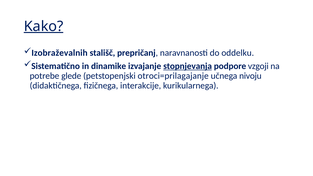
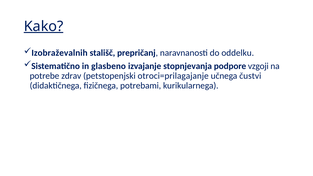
dinamike: dinamike -> glasbeno (109, 66)
stopnjevanja underline: present -> none (188, 66)
glede: glede -> zdrav (71, 76)
nivoju: nivoju -> čustvi (250, 76)
interakcije: interakcije -> potrebami (141, 86)
